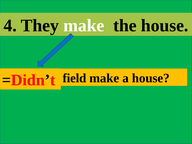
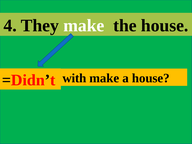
field: field -> with (74, 78)
